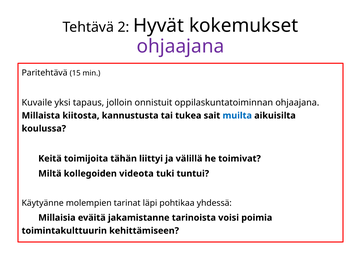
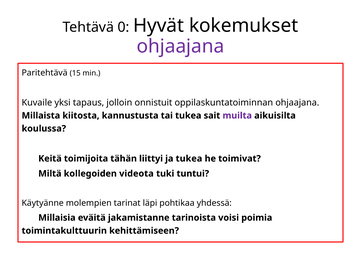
2: 2 -> 0 (123, 27)
muilta colour: blue -> purple (237, 115)
ja välillä: välillä -> tukea (189, 158)
